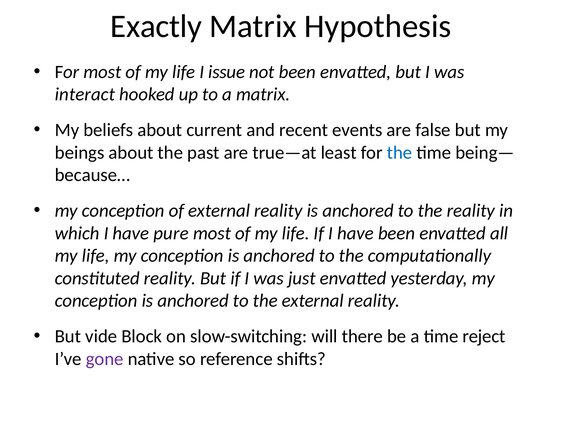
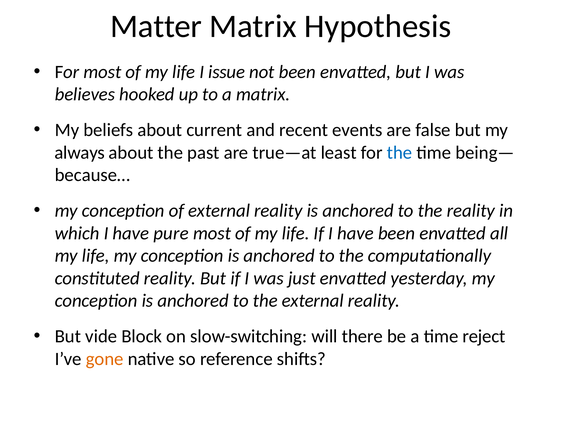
Exactly: Exactly -> Matter (156, 26)
interact: interact -> believes (85, 94)
beings: beings -> always (80, 152)
gone colour: purple -> orange (105, 358)
